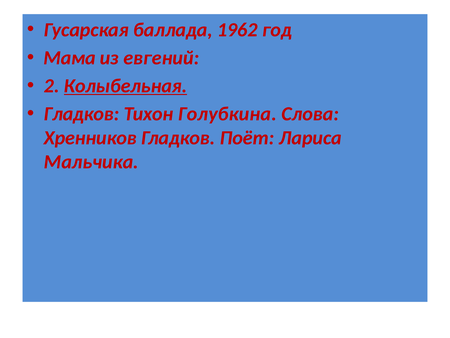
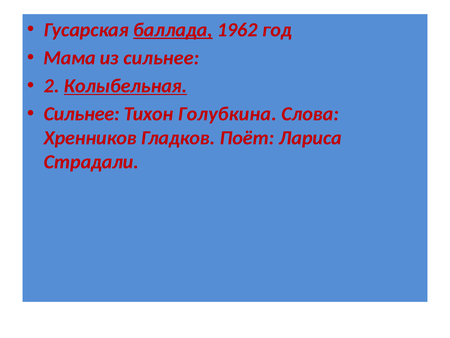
баллада underline: none -> present (173, 30)
из евгений: евгений -> сильнее (161, 58)
Гладков: Гладков -> Сильнее (82, 114)
Мальчика: Мальчика -> Страдали (91, 162)
